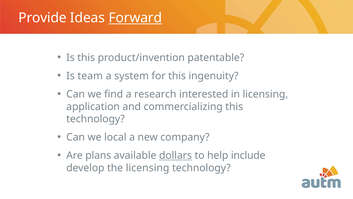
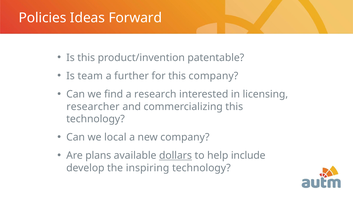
Provide: Provide -> Policies (43, 18)
Forward underline: present -> none (135, 18)
system: system -> further (132, 76)
this ingenuity: ingenuity -> company (213, 76)
application: application -> researcher (93, 106)
the licensing: licensing -> inspiring (148, 168)
